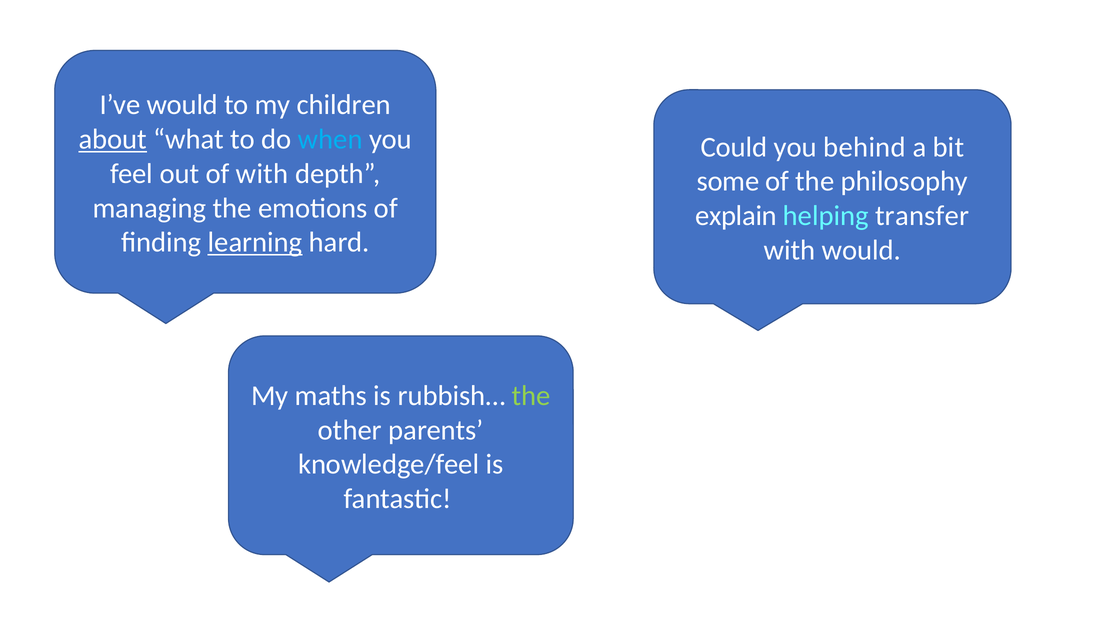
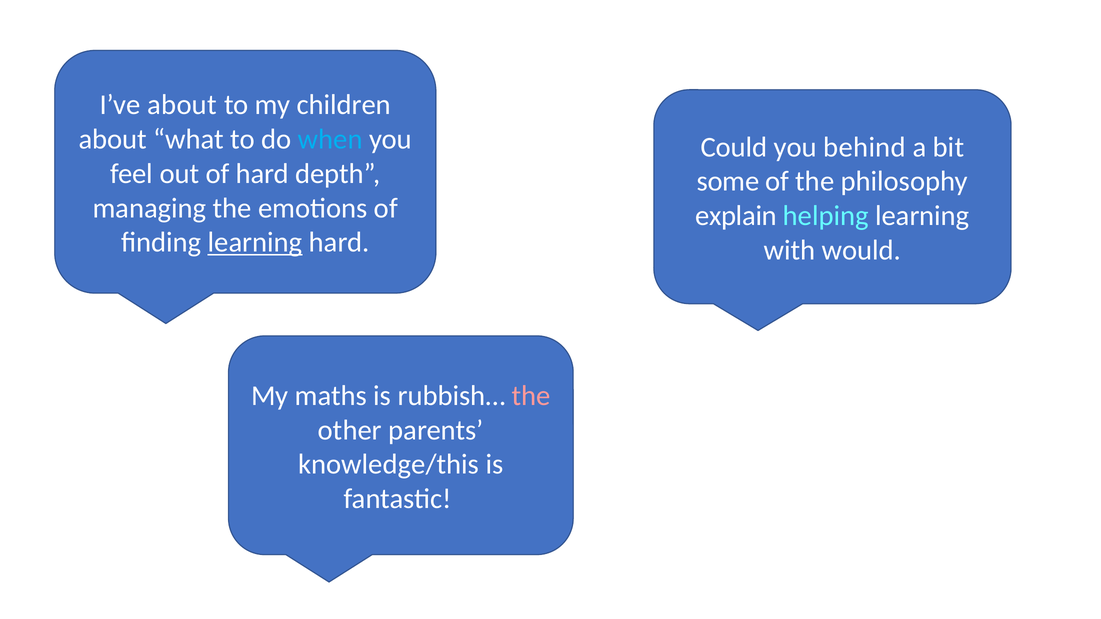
I’ve would: would -> about (182, 105)
about underline: present -> none (113, 139)
of with: with -> hard (262, 174)
helping transfer: transfer -> learning (922, 216)
the colour: light green -> pink (531, 396)
knowledge/feel: knowledge/feel -> knowledge/this (389, 465)
